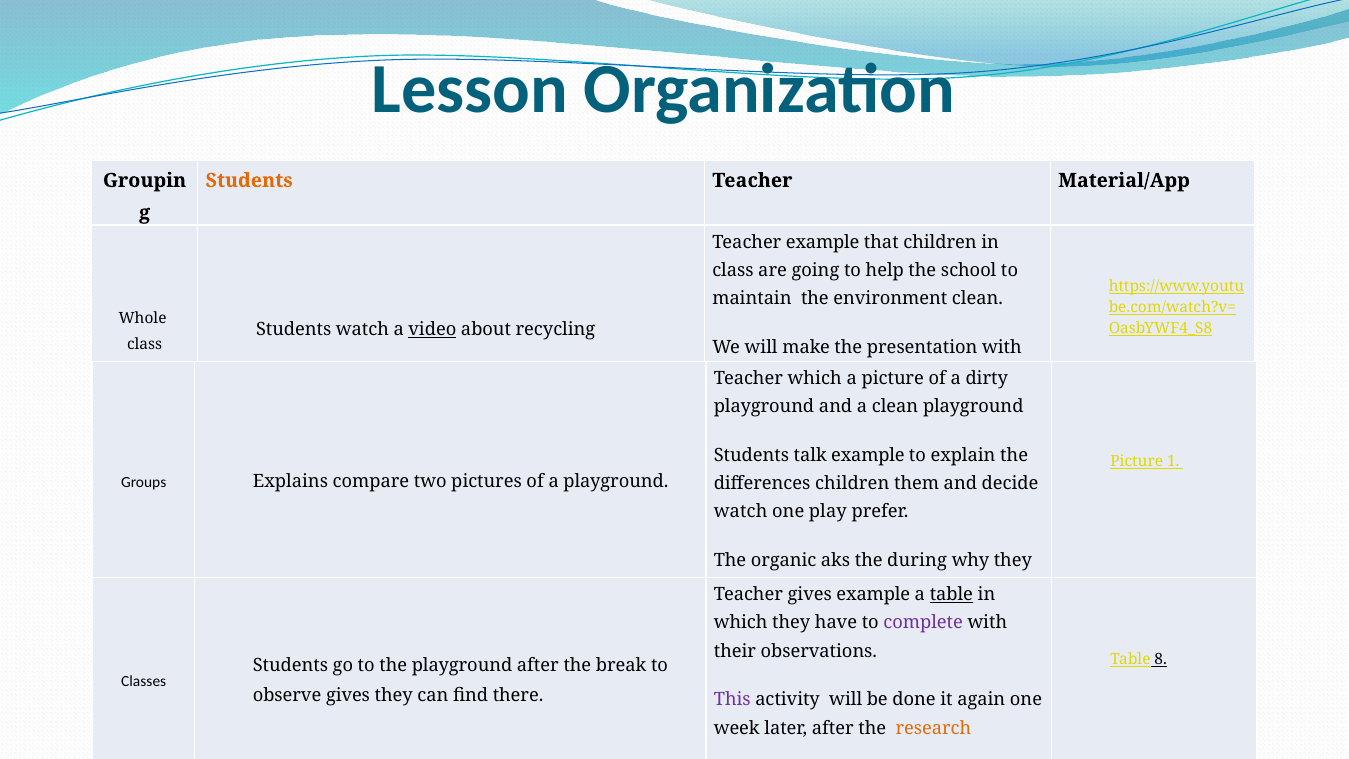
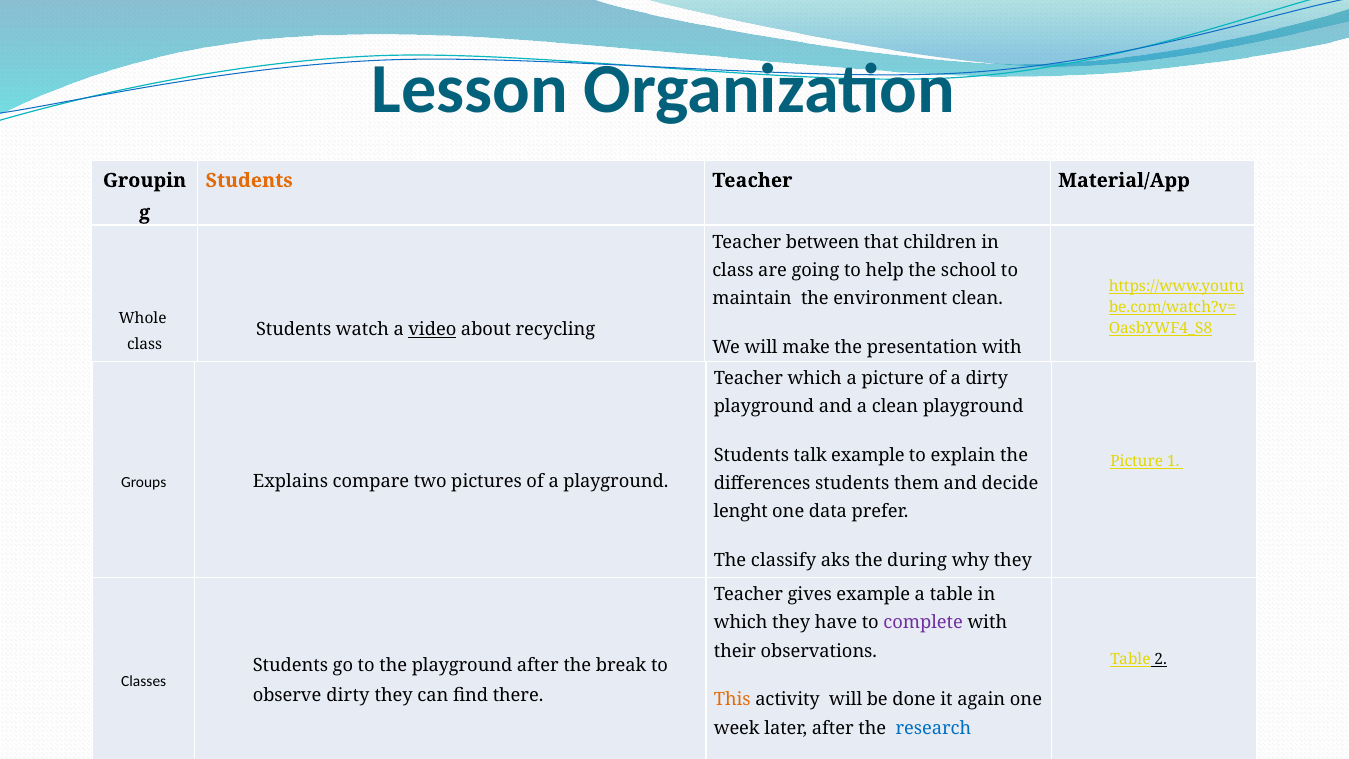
Teacher example: example -> between (823, 242)
differences children: children -> students (852, 483)
watch: watch -> lenght (741, 512)
play: play -> data (828, 512)
organic: organic -> classify (784, 560)
table underline: present -> none (951, 594)
8: 8 -> 2 (1161, 660)
observe gives: gives -> dirty (348, 695)
This colour: purple -> orange (732, 699)
research colour: orange -> blue (933, 728)
